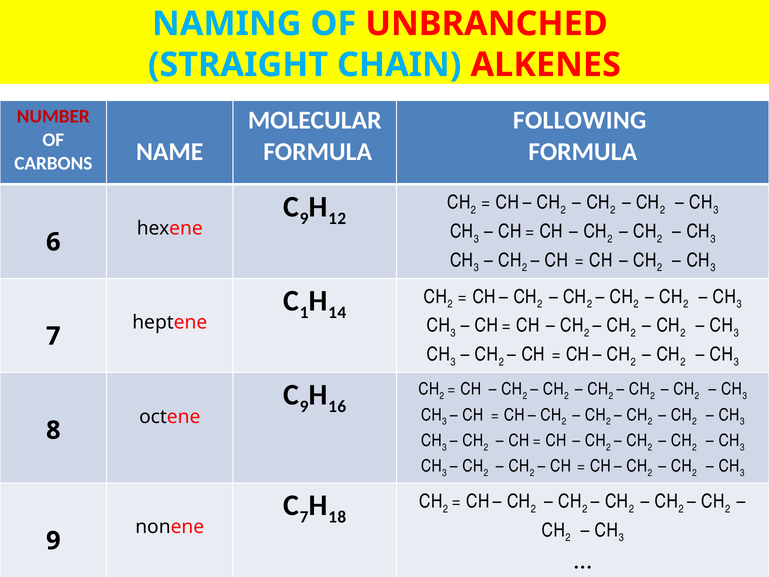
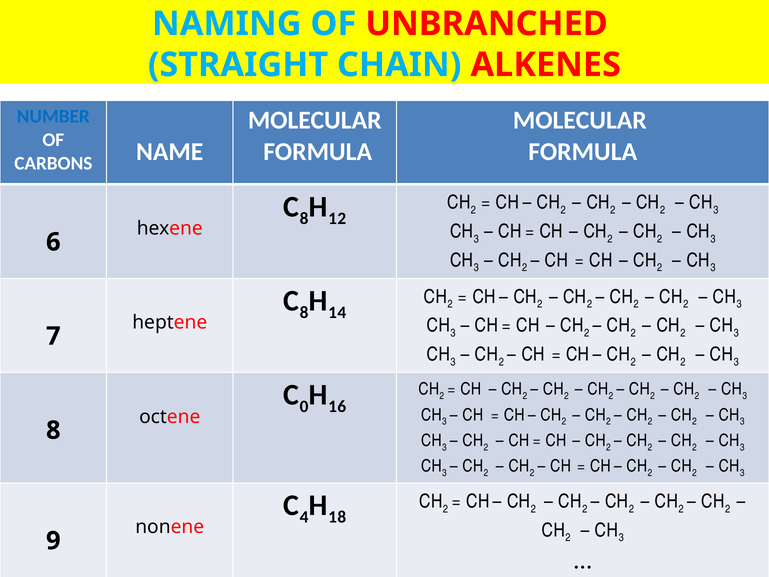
NUMBER colour: red -> blue (53, 116)
FOLLOWING: FOLLOWING -> MOLECULAR (580, 120)
9: 9 -> 8 (304, 218)
1: 1 -> 8 (304, 312)
9: 9 -> 0 (304, 406)
7: 7 -> 4 (304, 517)
